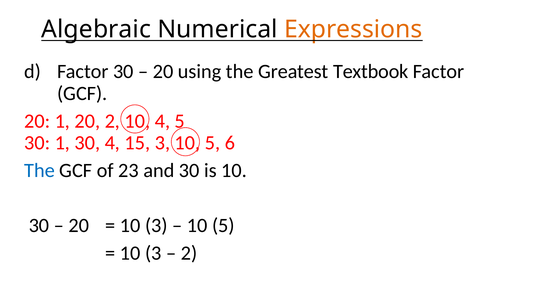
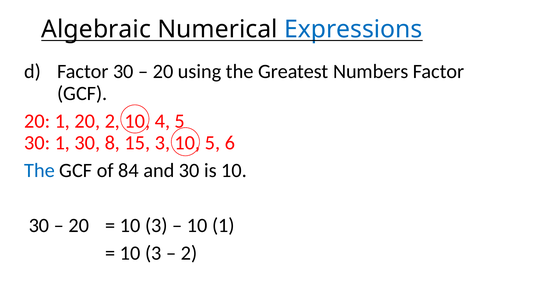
Expressions colour: orange -> blue (353, 29)
Textbook: Textbook -> Numbers (371, 72)
30 4: 4 -> 8 (112, 143)
23: 23 -> 84 (129, 171)
5: 5 -> 1 (223, 226)
